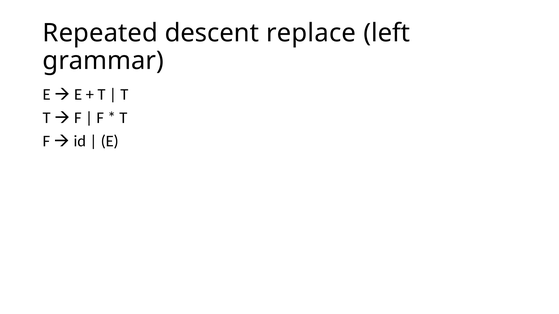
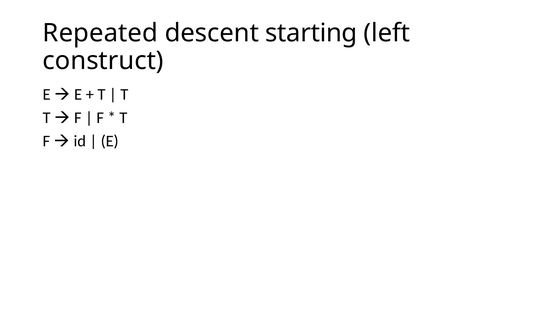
replace: replace -> starting (311, 33)
grammar: grammar -> construct (103, 61)
